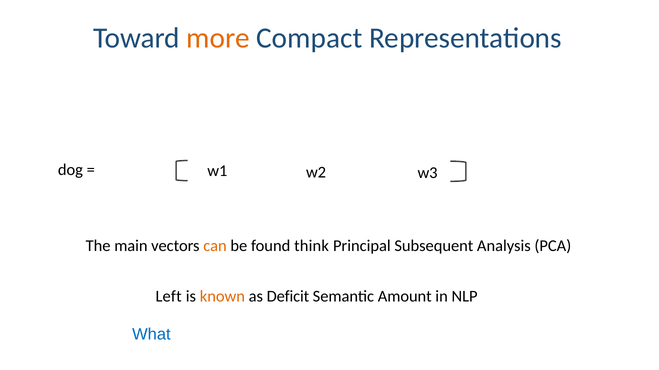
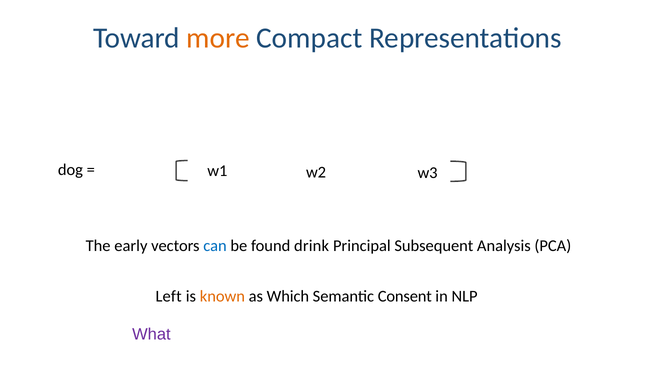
main: main -> early (131, 246)
can colour: orange -> blue (215, 246)
think: think -> drink (312, 246)
Deficit: Deficit -> Which (288, 297)
Amount: Amount -> Consent (405, 297)
What colour: blue -> purple (151, 335)
